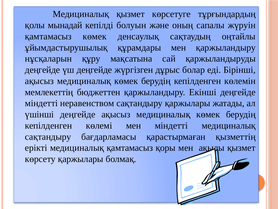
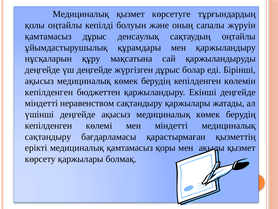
қолы мынадай: мынадай -> оңтайлы (65, 25)
қамтамасыз көмек: көмек -> дұрыс (95, 36)
мемлекеттің: мемлекеттің -> кепілденген (49, 92)
